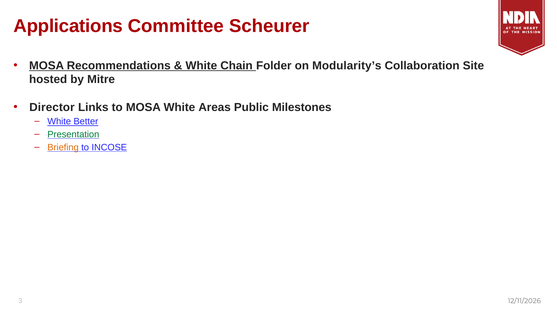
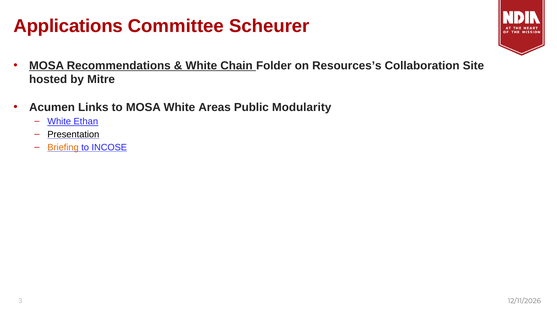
Modularity’s: Modularity’s -> Resources’s (347, 66)
Director: Director -> Acumen (52, 107)
Milestones: Milestones -> Modularity (302, 107)
Better: Better -> Ethan (86, 122)
Presentation colour: green -> black (73, 135)
